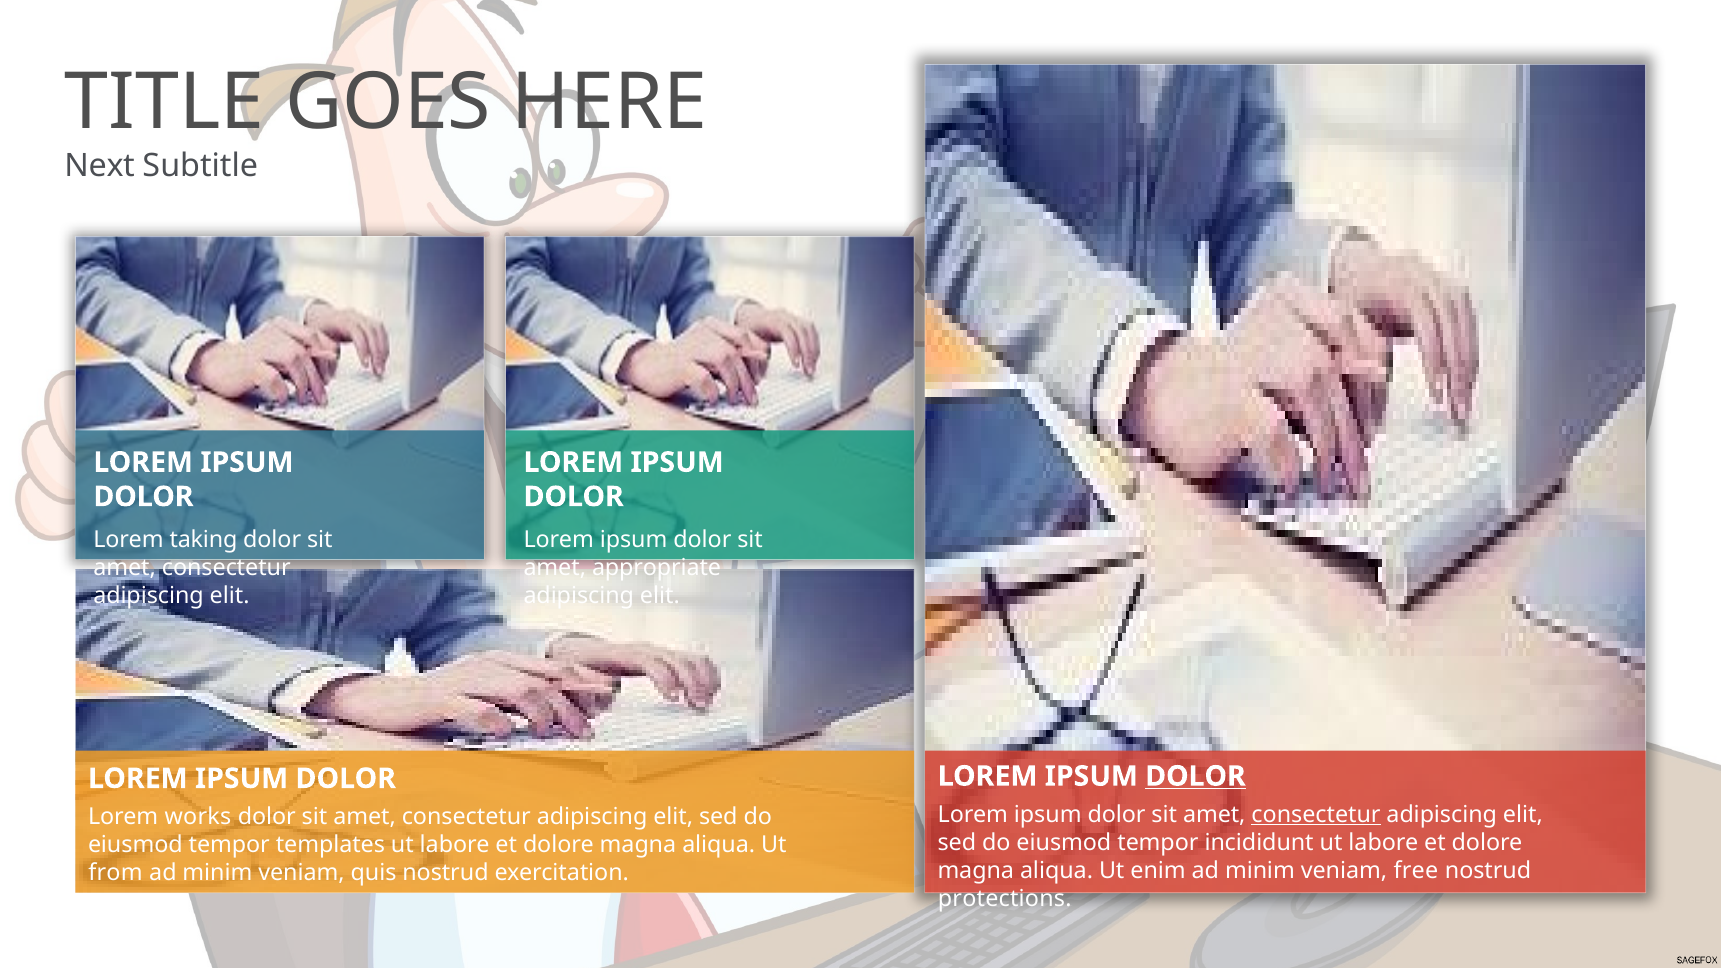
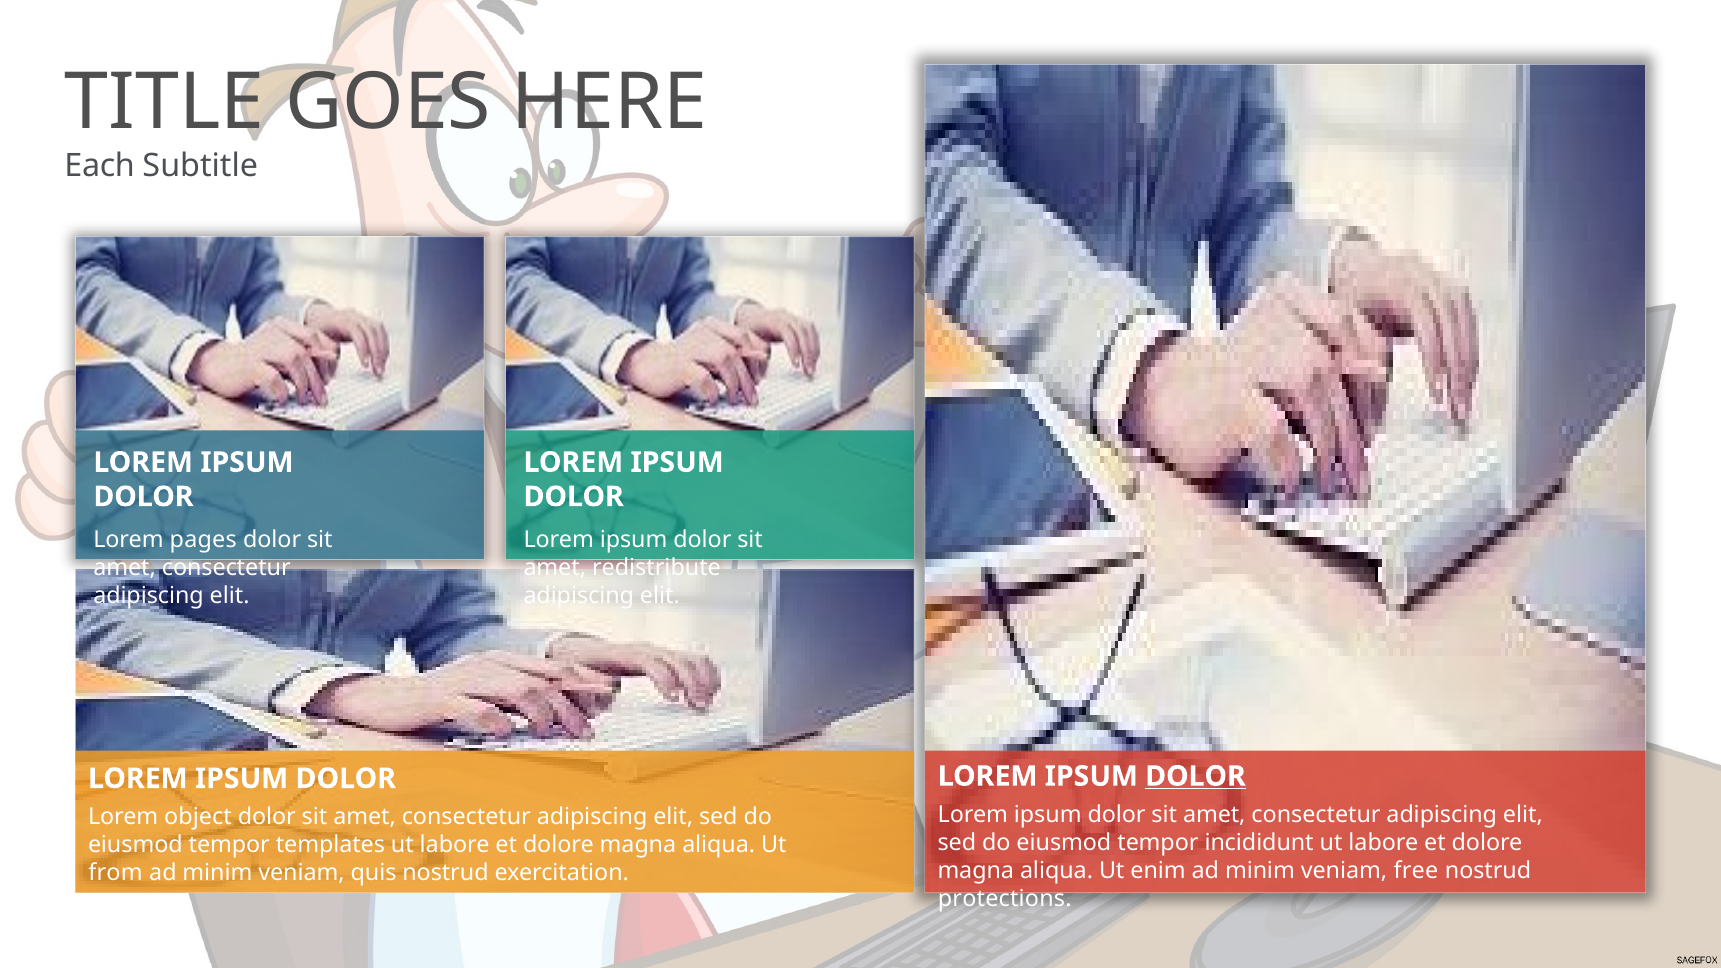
Next: Next -> Each (100, 166)
taking: taking -> pages (203, 540)
appropriate: appropriate -> redistribute (656, 568)
consectetur underline: present -> none (1316, 815)
works: works -> object (198, 817)
